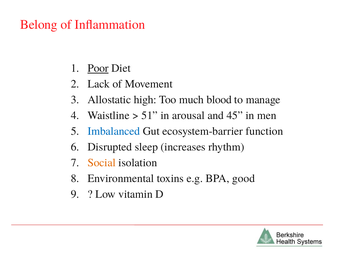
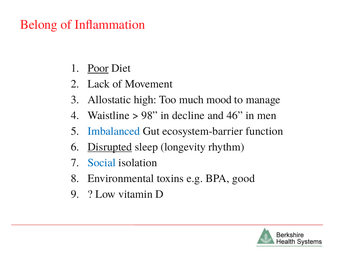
blood: blood -> mood (219, 100)
51: 51 -> 98 (150, 115)
arousal: arousal -> decline (188, 115)
45: 45 -> 46 (235, 115)
Disrupted underline: none -> present (110, 147)
increases: increases -> longevity (183, 147)
Social colour: orange -> blue (102, 163)
